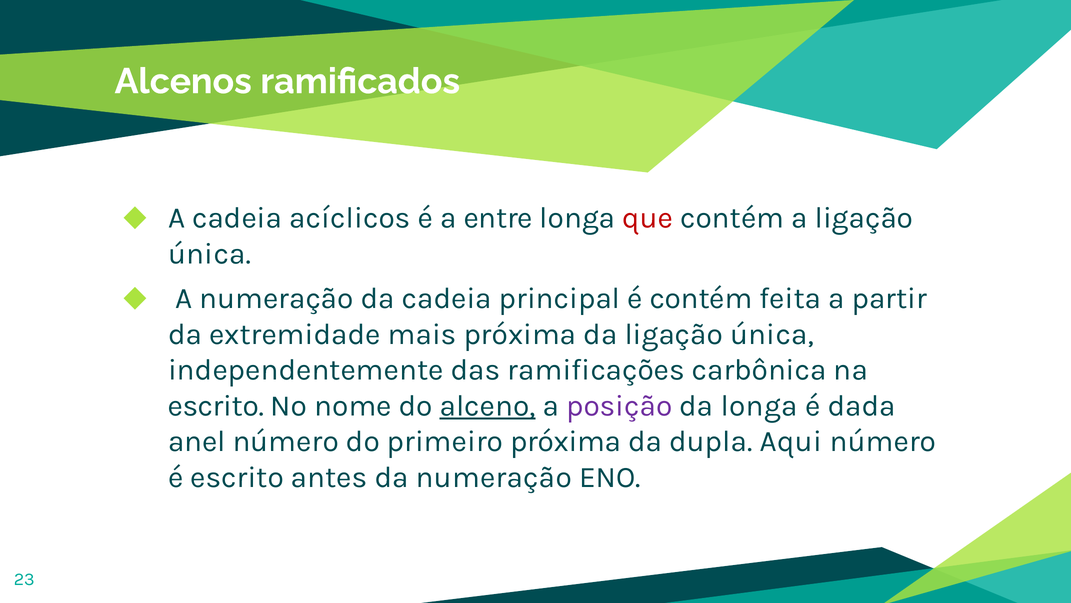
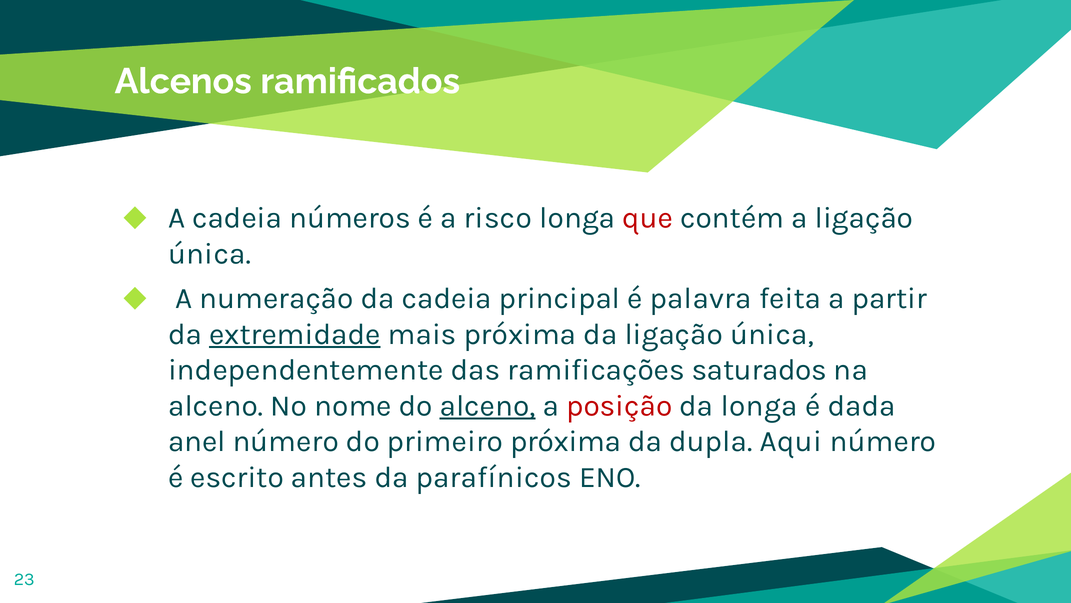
acíclicos: acíclicos -> números (350, 218)
entre: entre -> risco (498, 218)
é contém: contém -> palavra (701, 298)
extremidade underline: none -> present (295, 334)
carbônica: carbônica -> saturados (759, 370)
escrito: escrito -> alceno (216, 405)
posição colour: purple -> red (619, 405)
da numeração: numeração -> parafínicos (494, 477)
